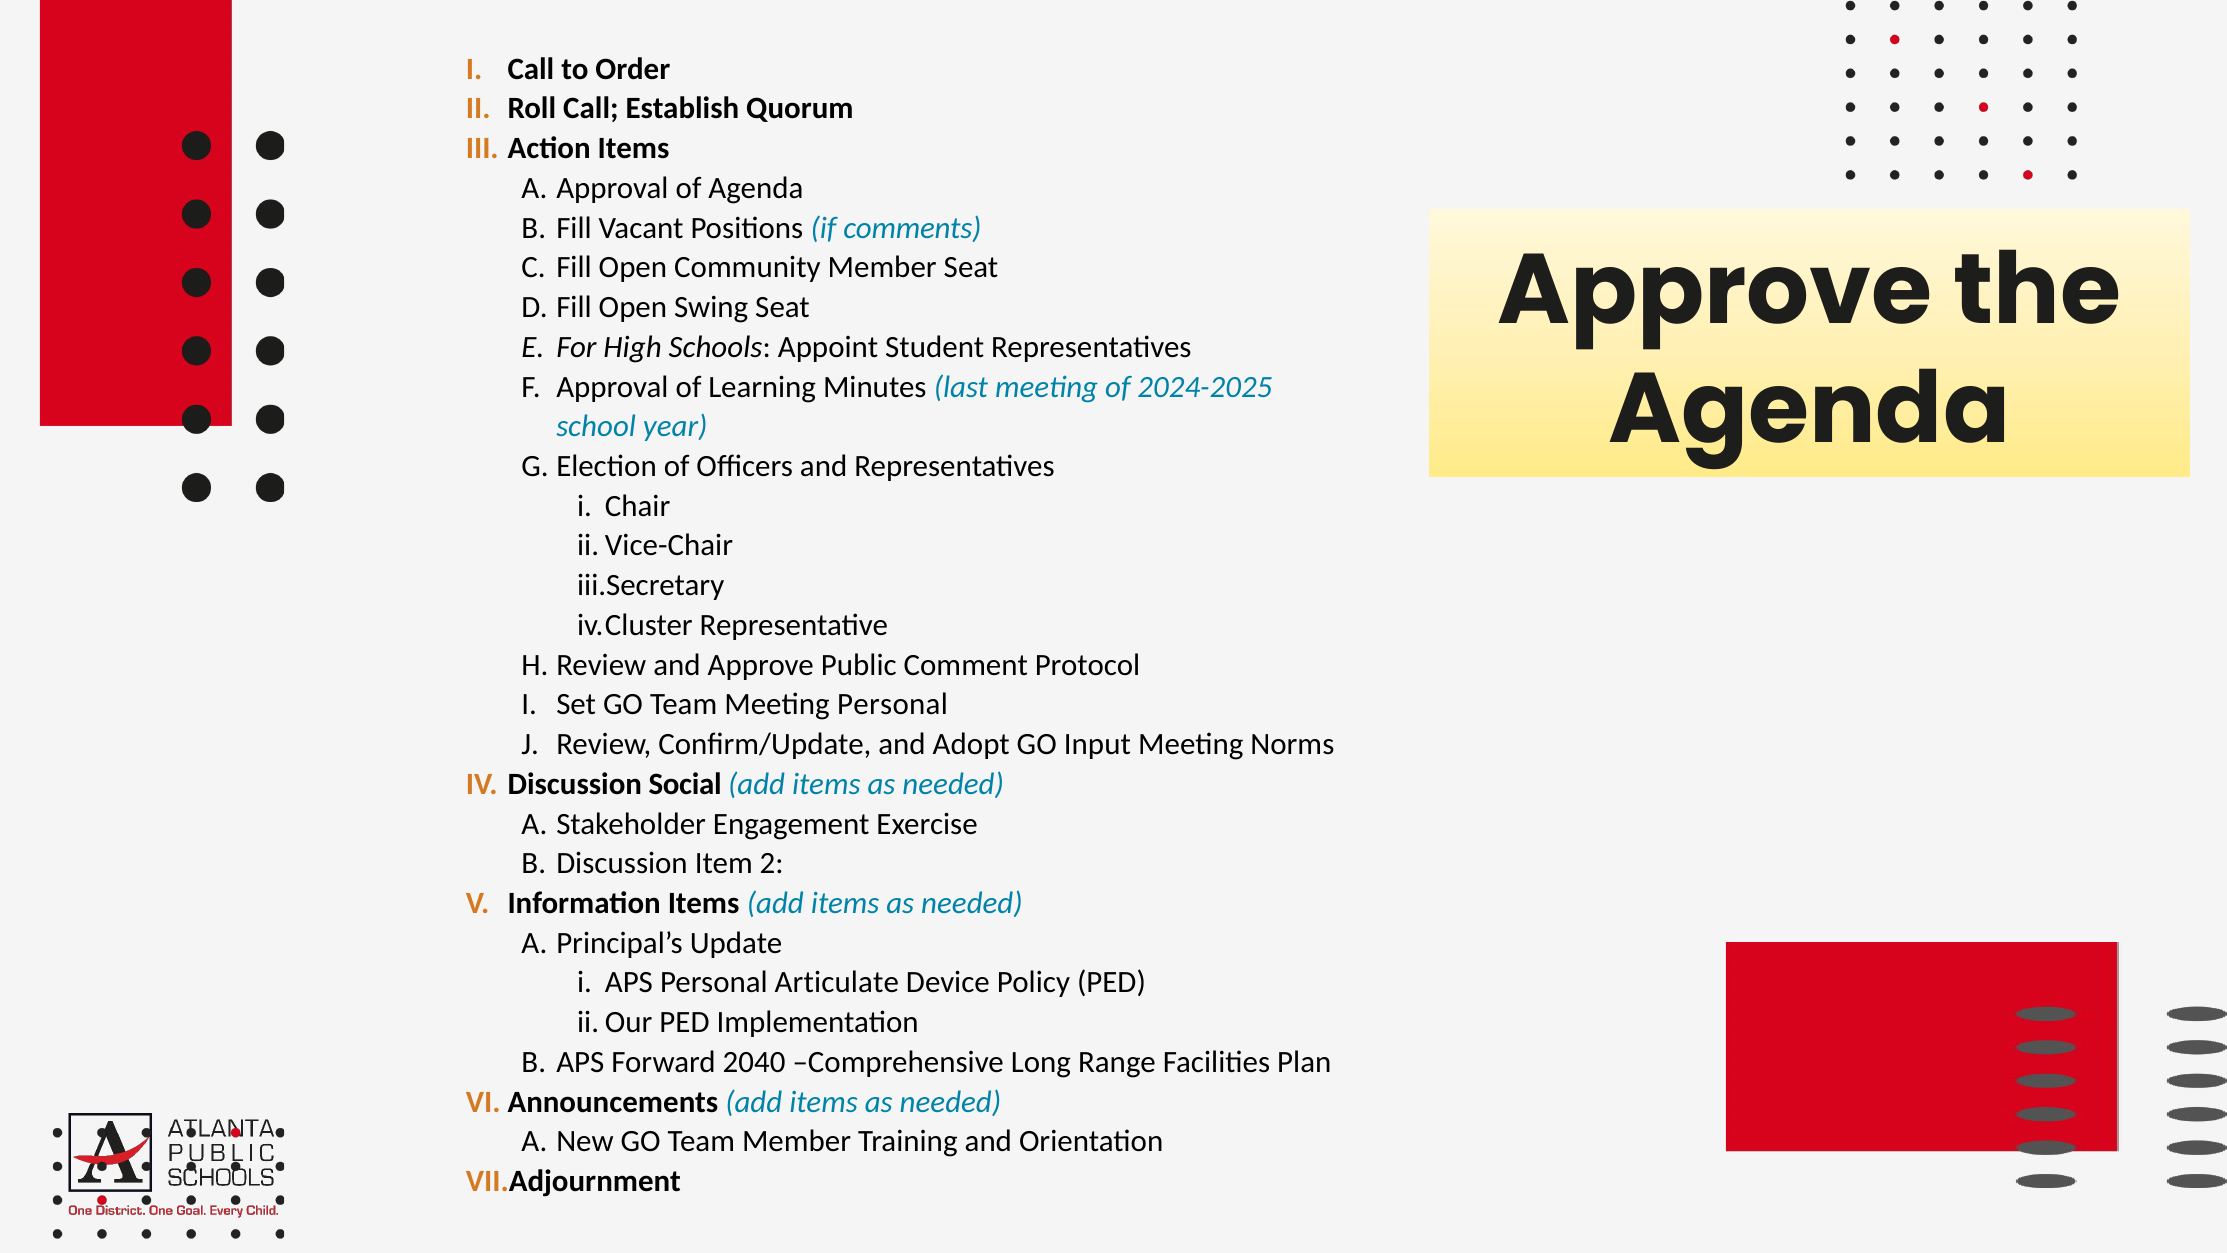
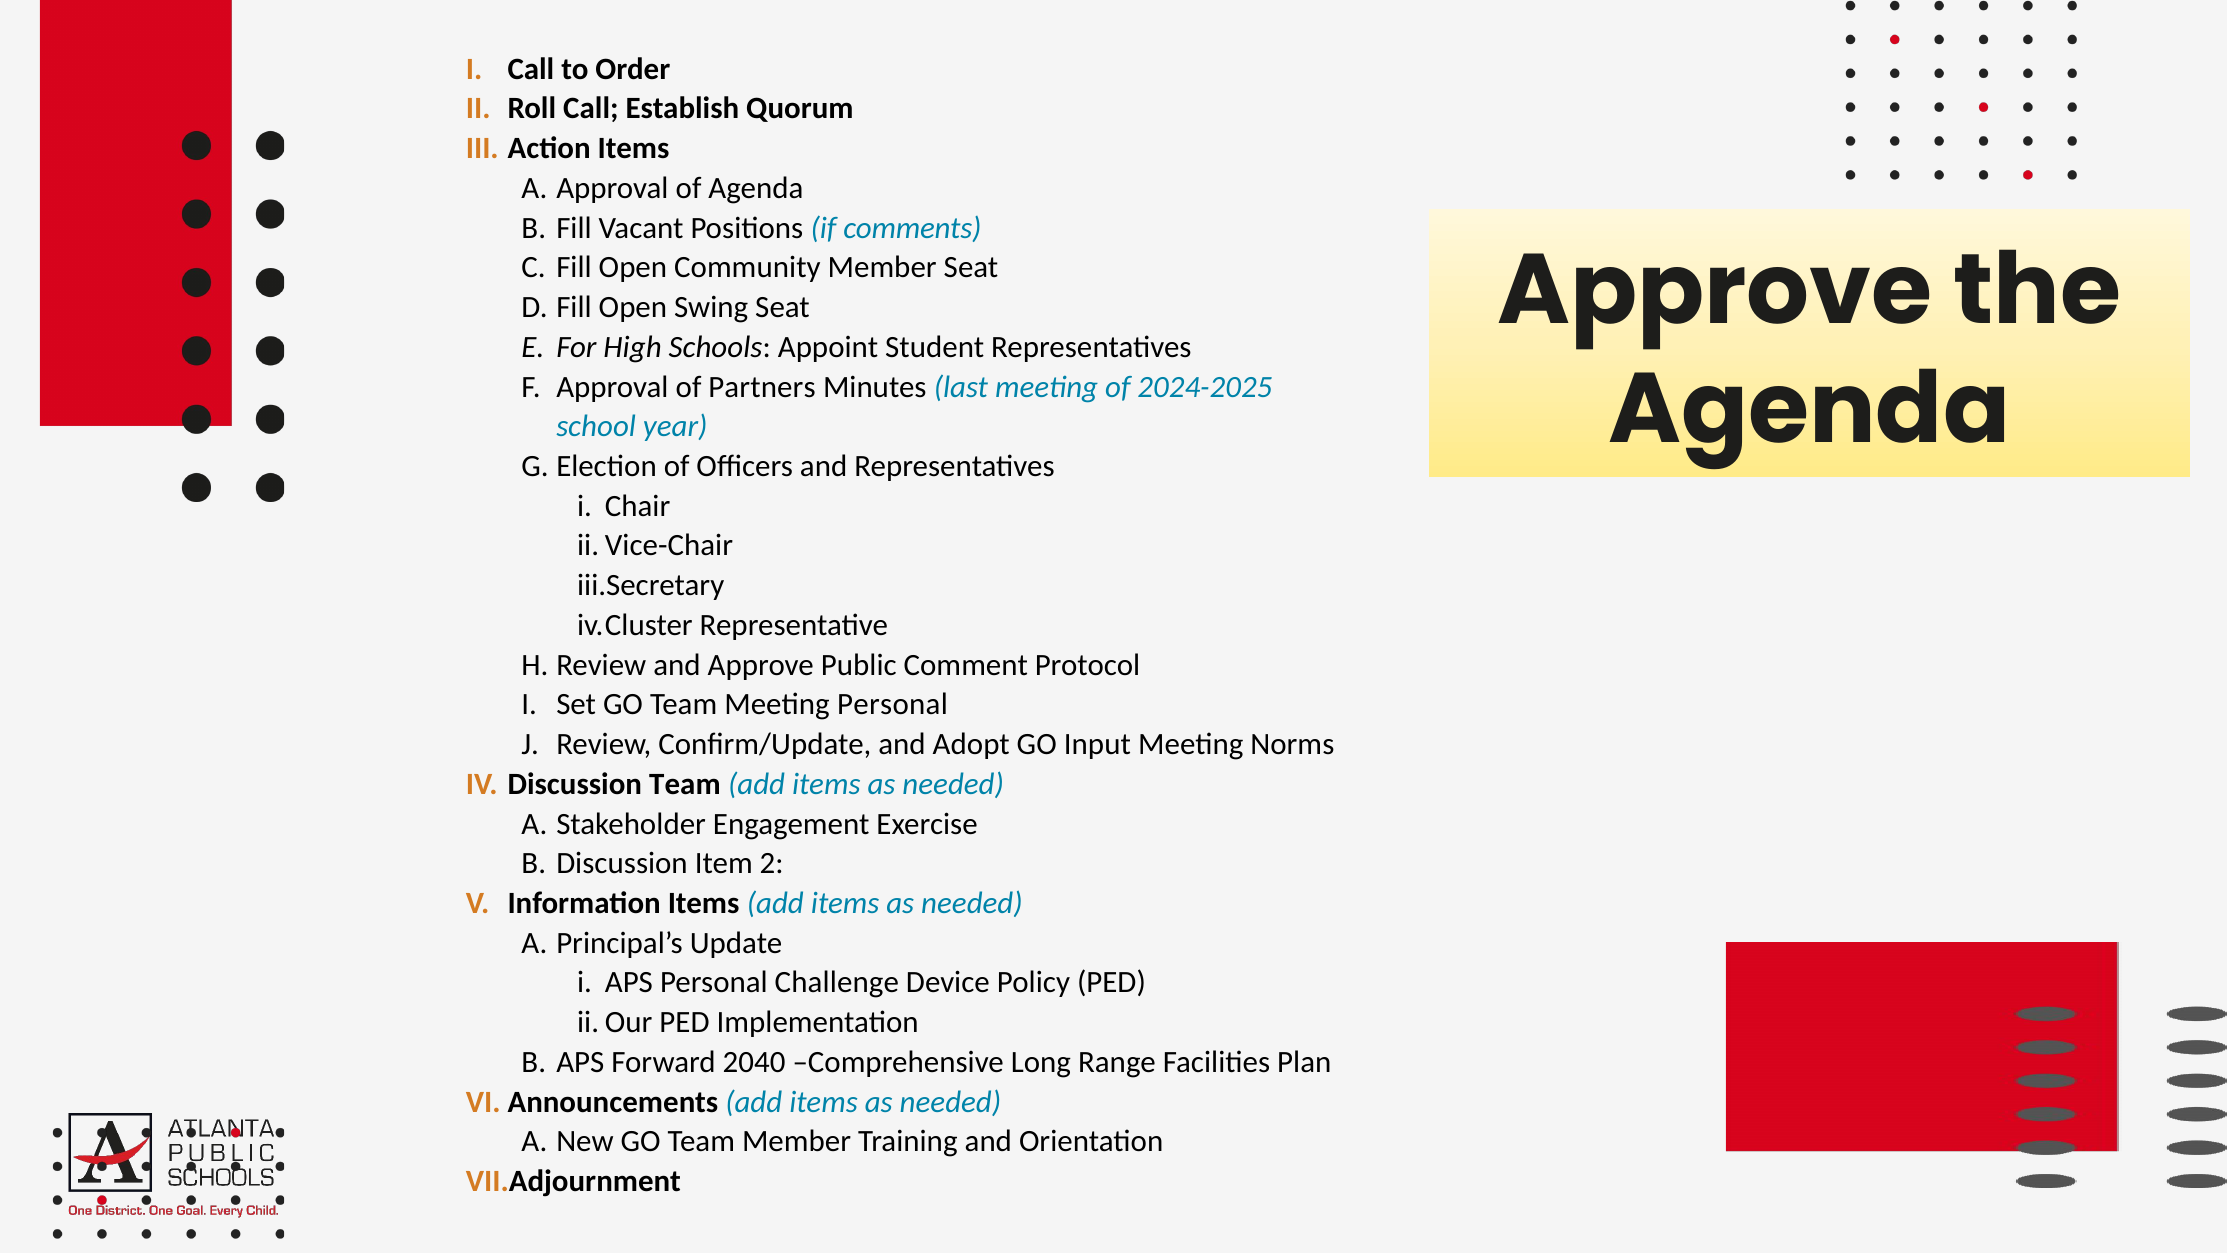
Learning: Learning -> Partners (762, 387)
Discussion Social: Social -> Team (685, 784)
Articulate: Articulate -> Challenge (837, 982)
